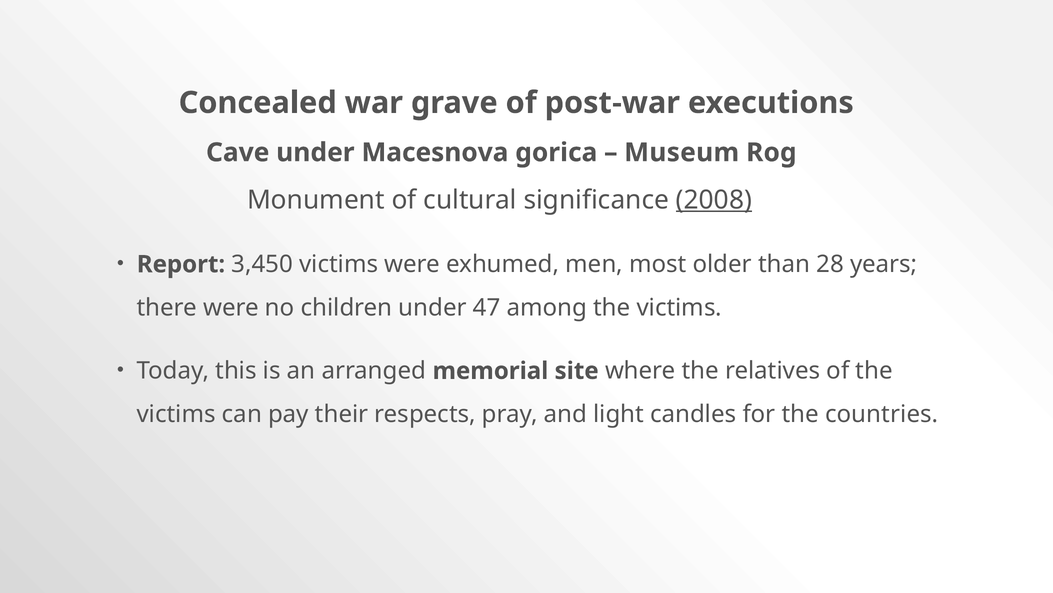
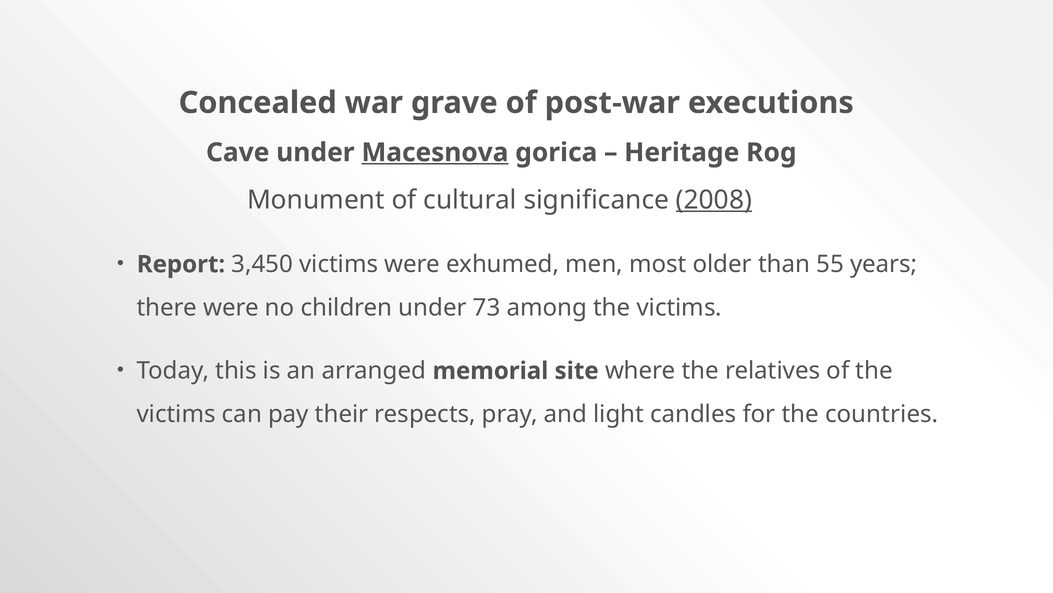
Macesnova underline: none -> present (435, 152)
Museum: Museum -> Heritage (682, 152)
28: 28 -> 55 (830, 264)
47: 47 -> 73 (487, 307)
